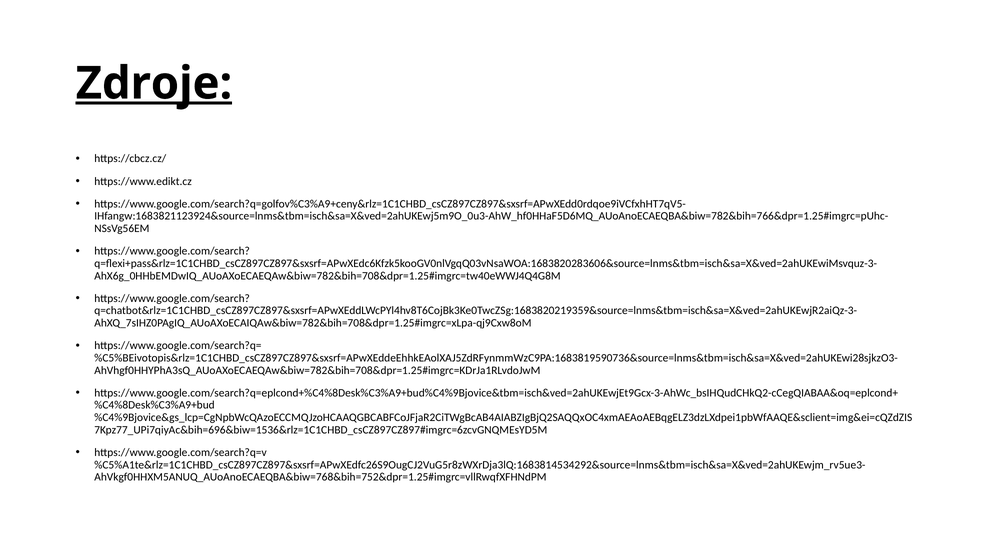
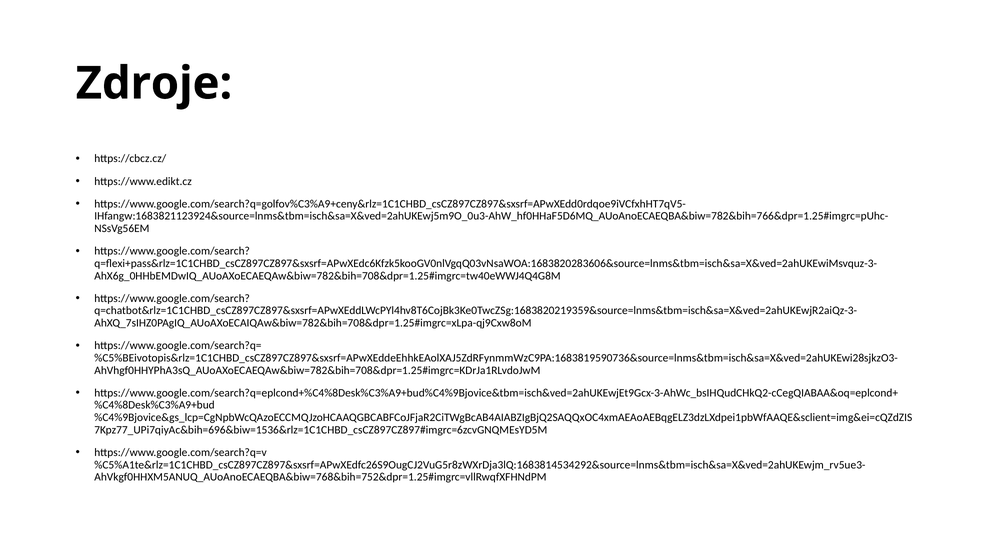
Zdroje underline: present -> none (154, 83)
